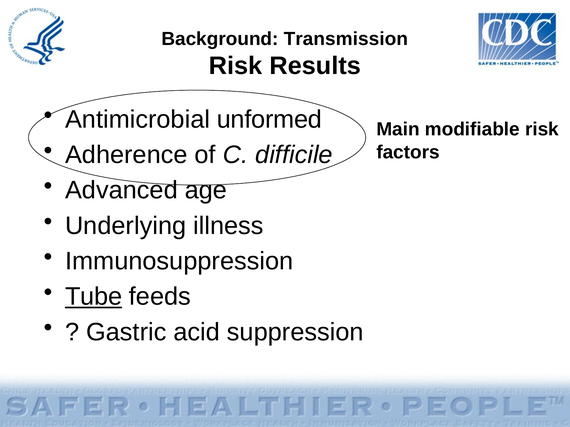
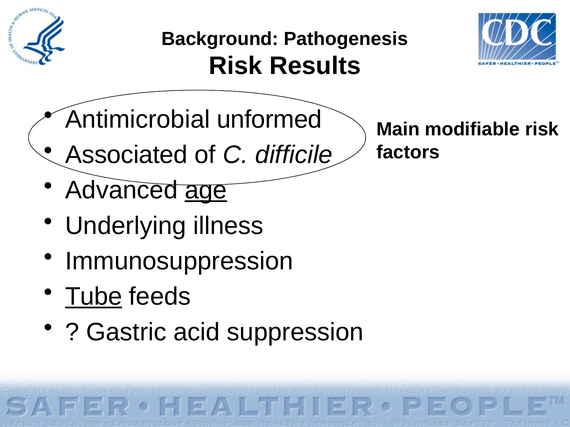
Transmission: Transmission -> Pathogenesis (346, 39)
Adherence: Adherence -> Associated (126, 155)
age underline: none -> present (206, 191)
